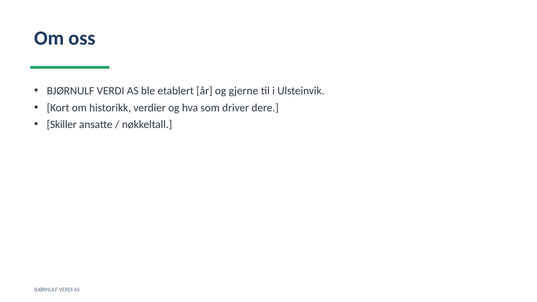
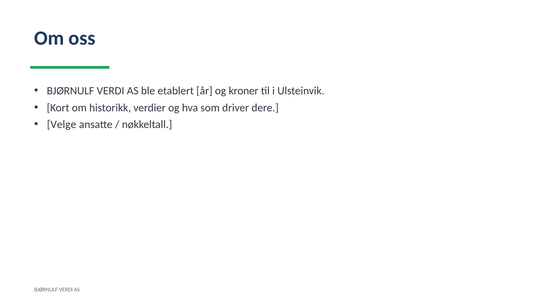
gjerne: gjerne -> kroner (244, 91)
Skiller: Skiller -> Velge (62, 125)
